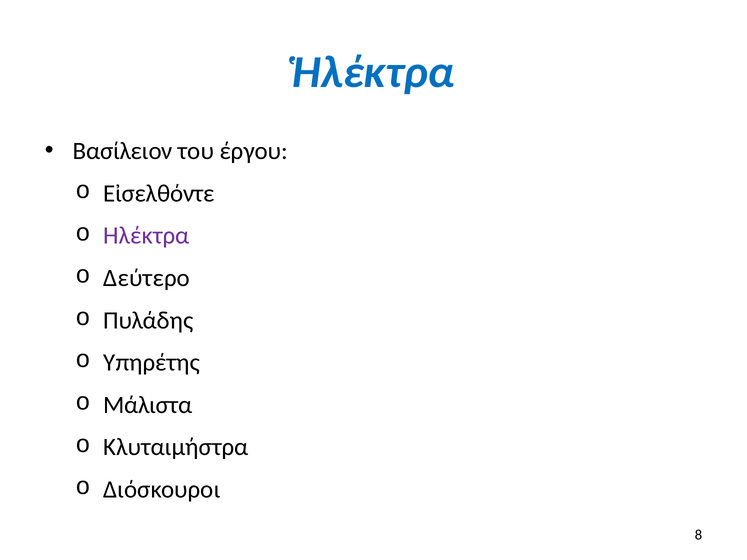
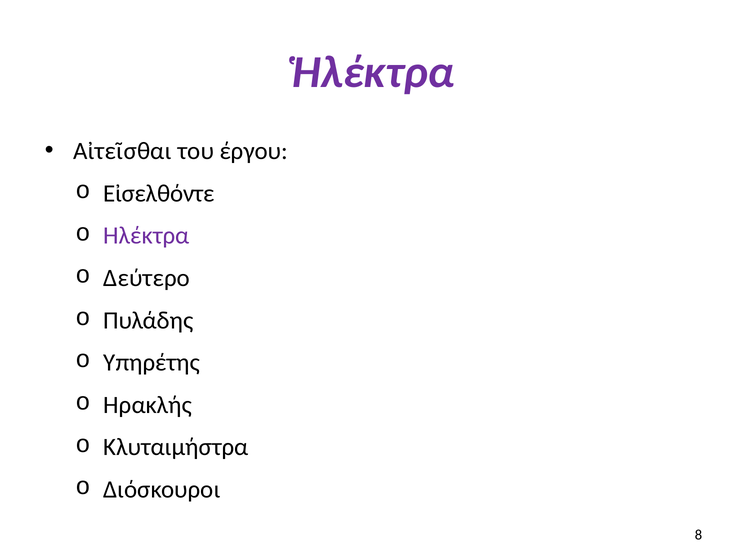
Ἡλέκτρα colour: blue -> purple (373, 72)
Βασίλειον: Βασίλειον -> Αἰτεῖσθαι (122, 151)
Μάλιστα: Μάλιστα -> Ηρακλής (148, 405)
